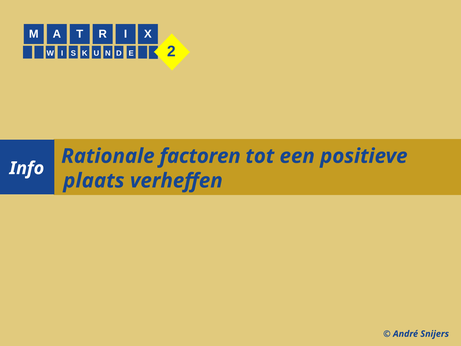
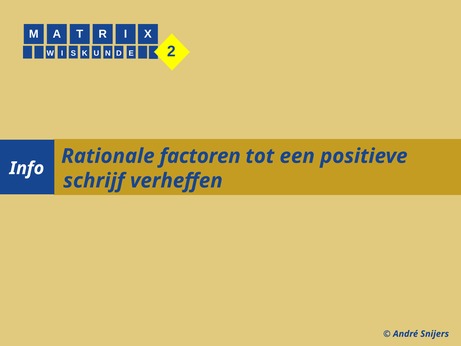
plaats: plaats -> schrijf (94, 181)
